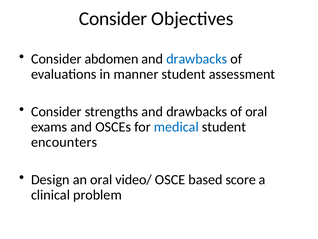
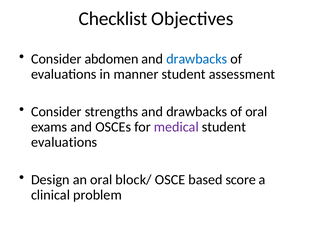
Consider: Consider -> Checklist (113, 19)
medical colour: blue -> purple (176, 127)
encounters: encounters -> evaluations (64, 142)
video/: video/ -> block/ (134, 179)
